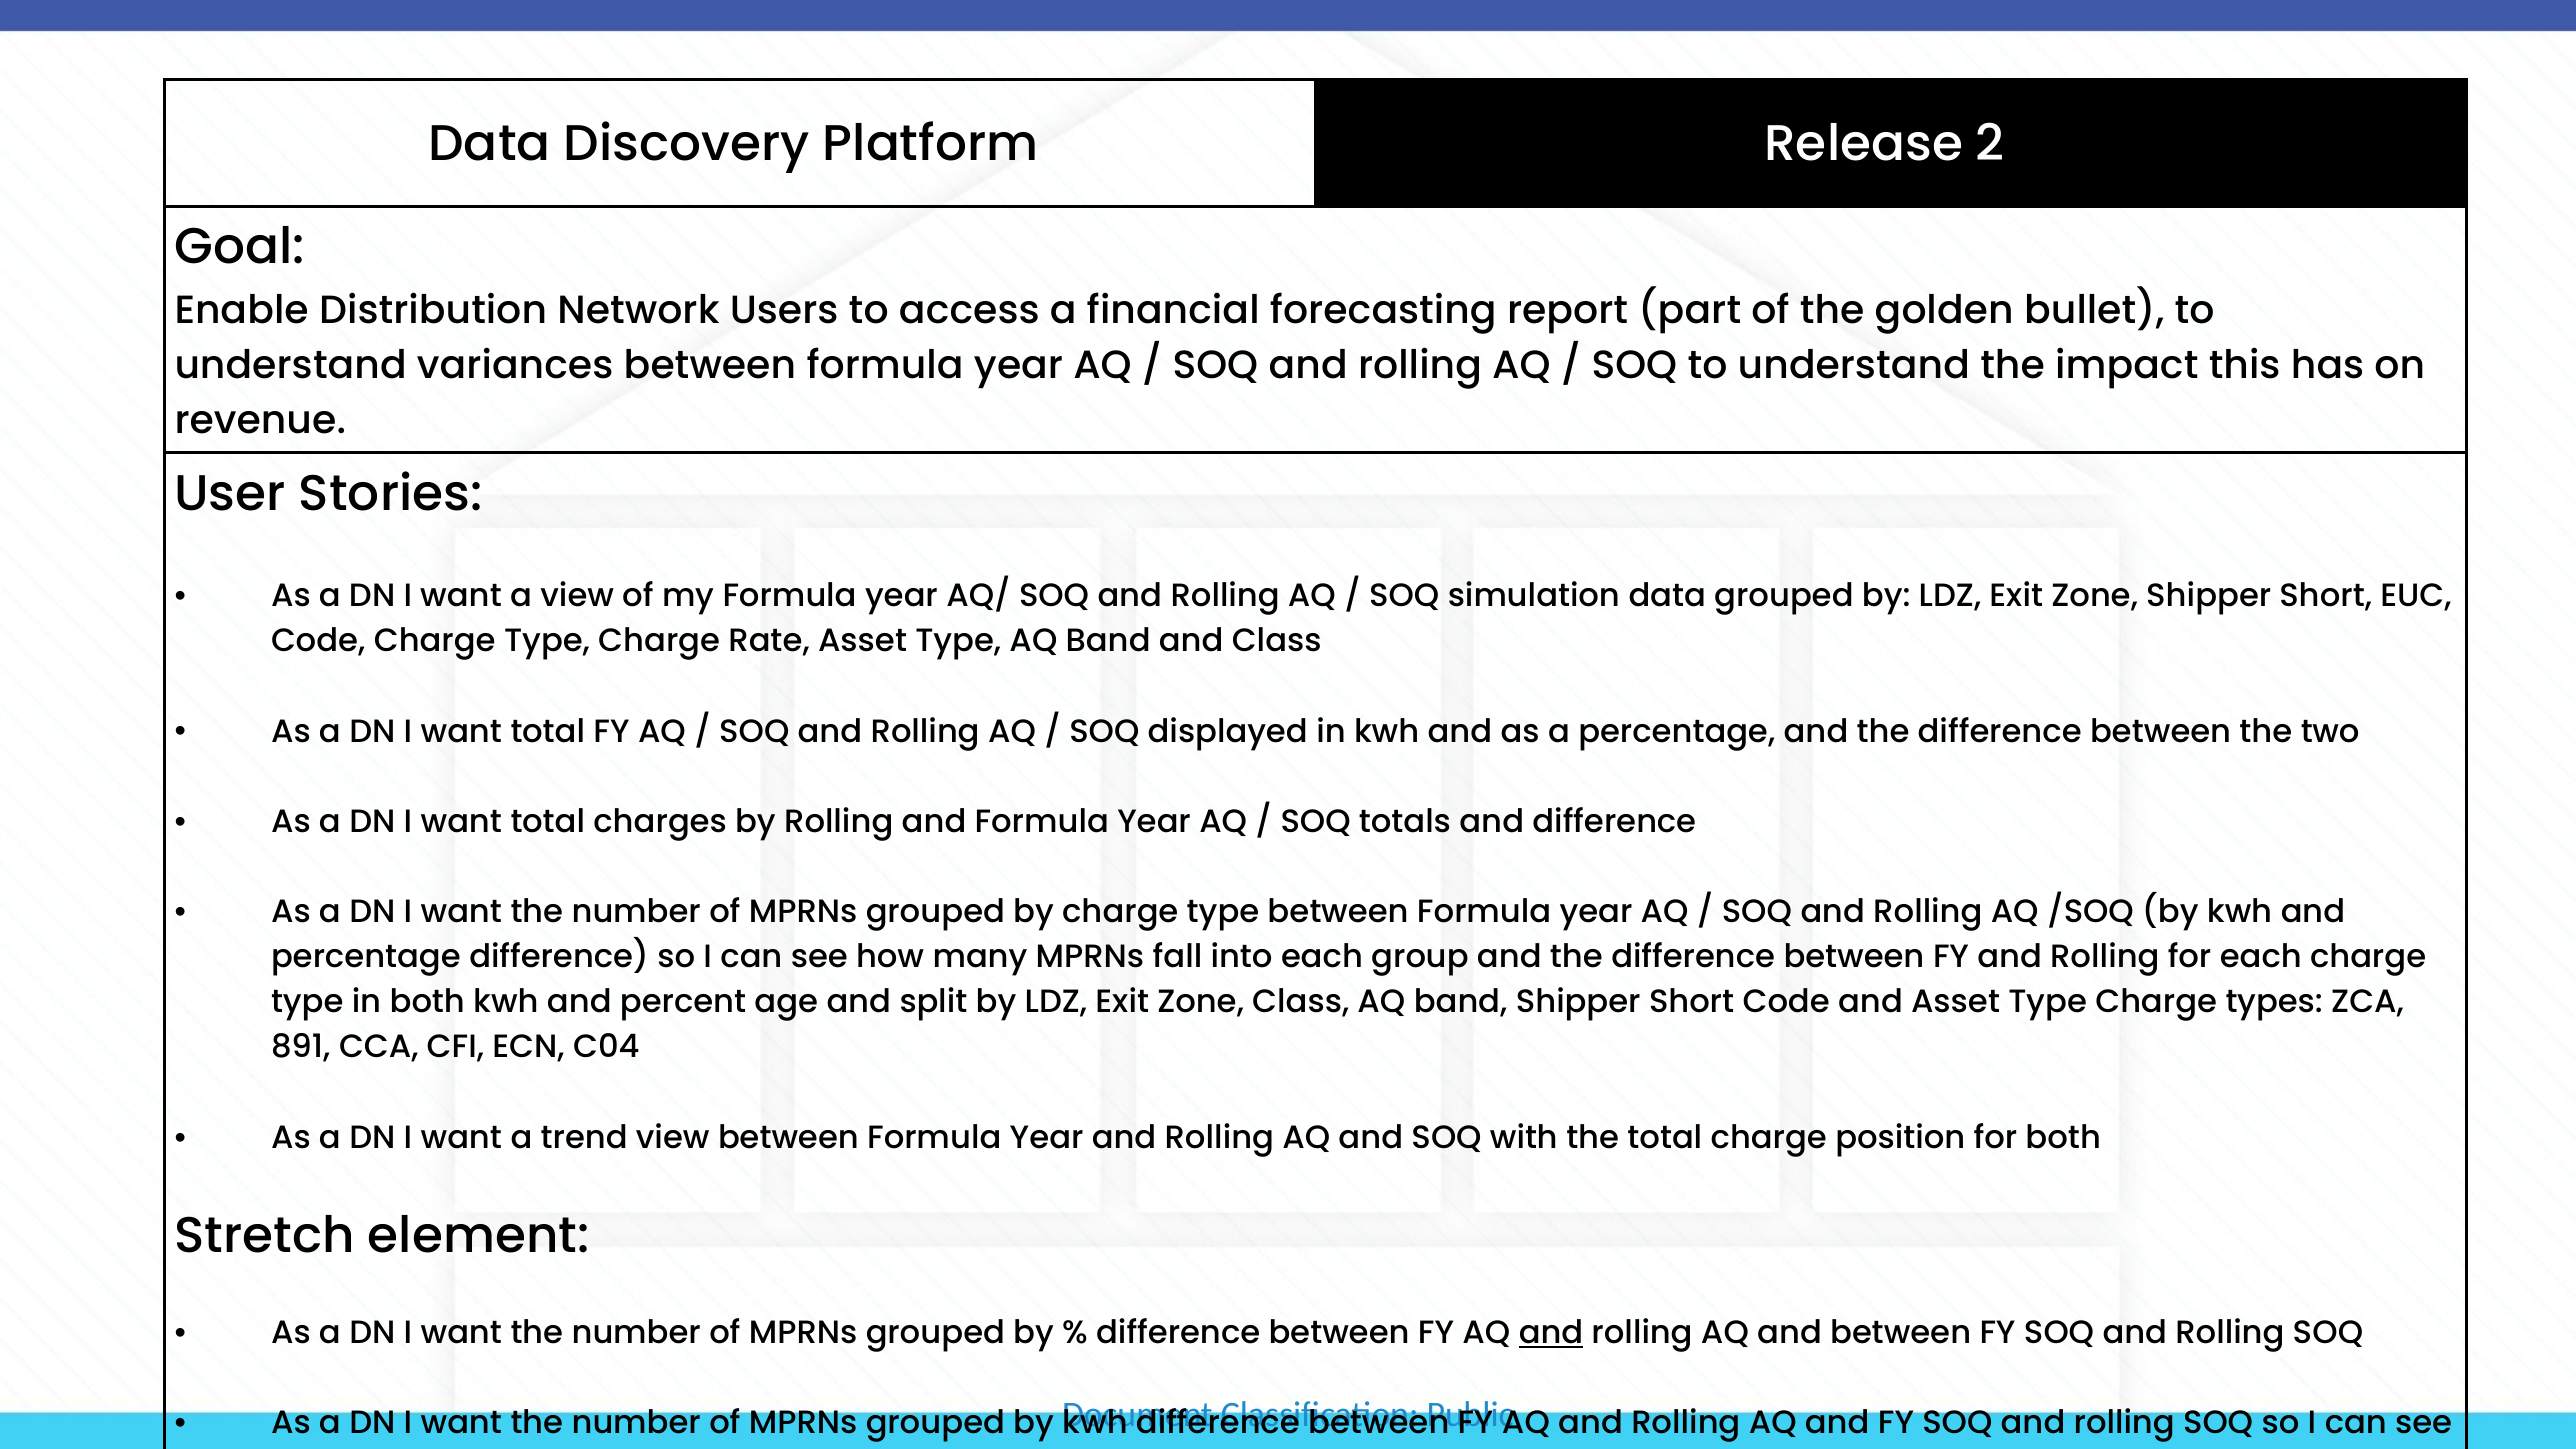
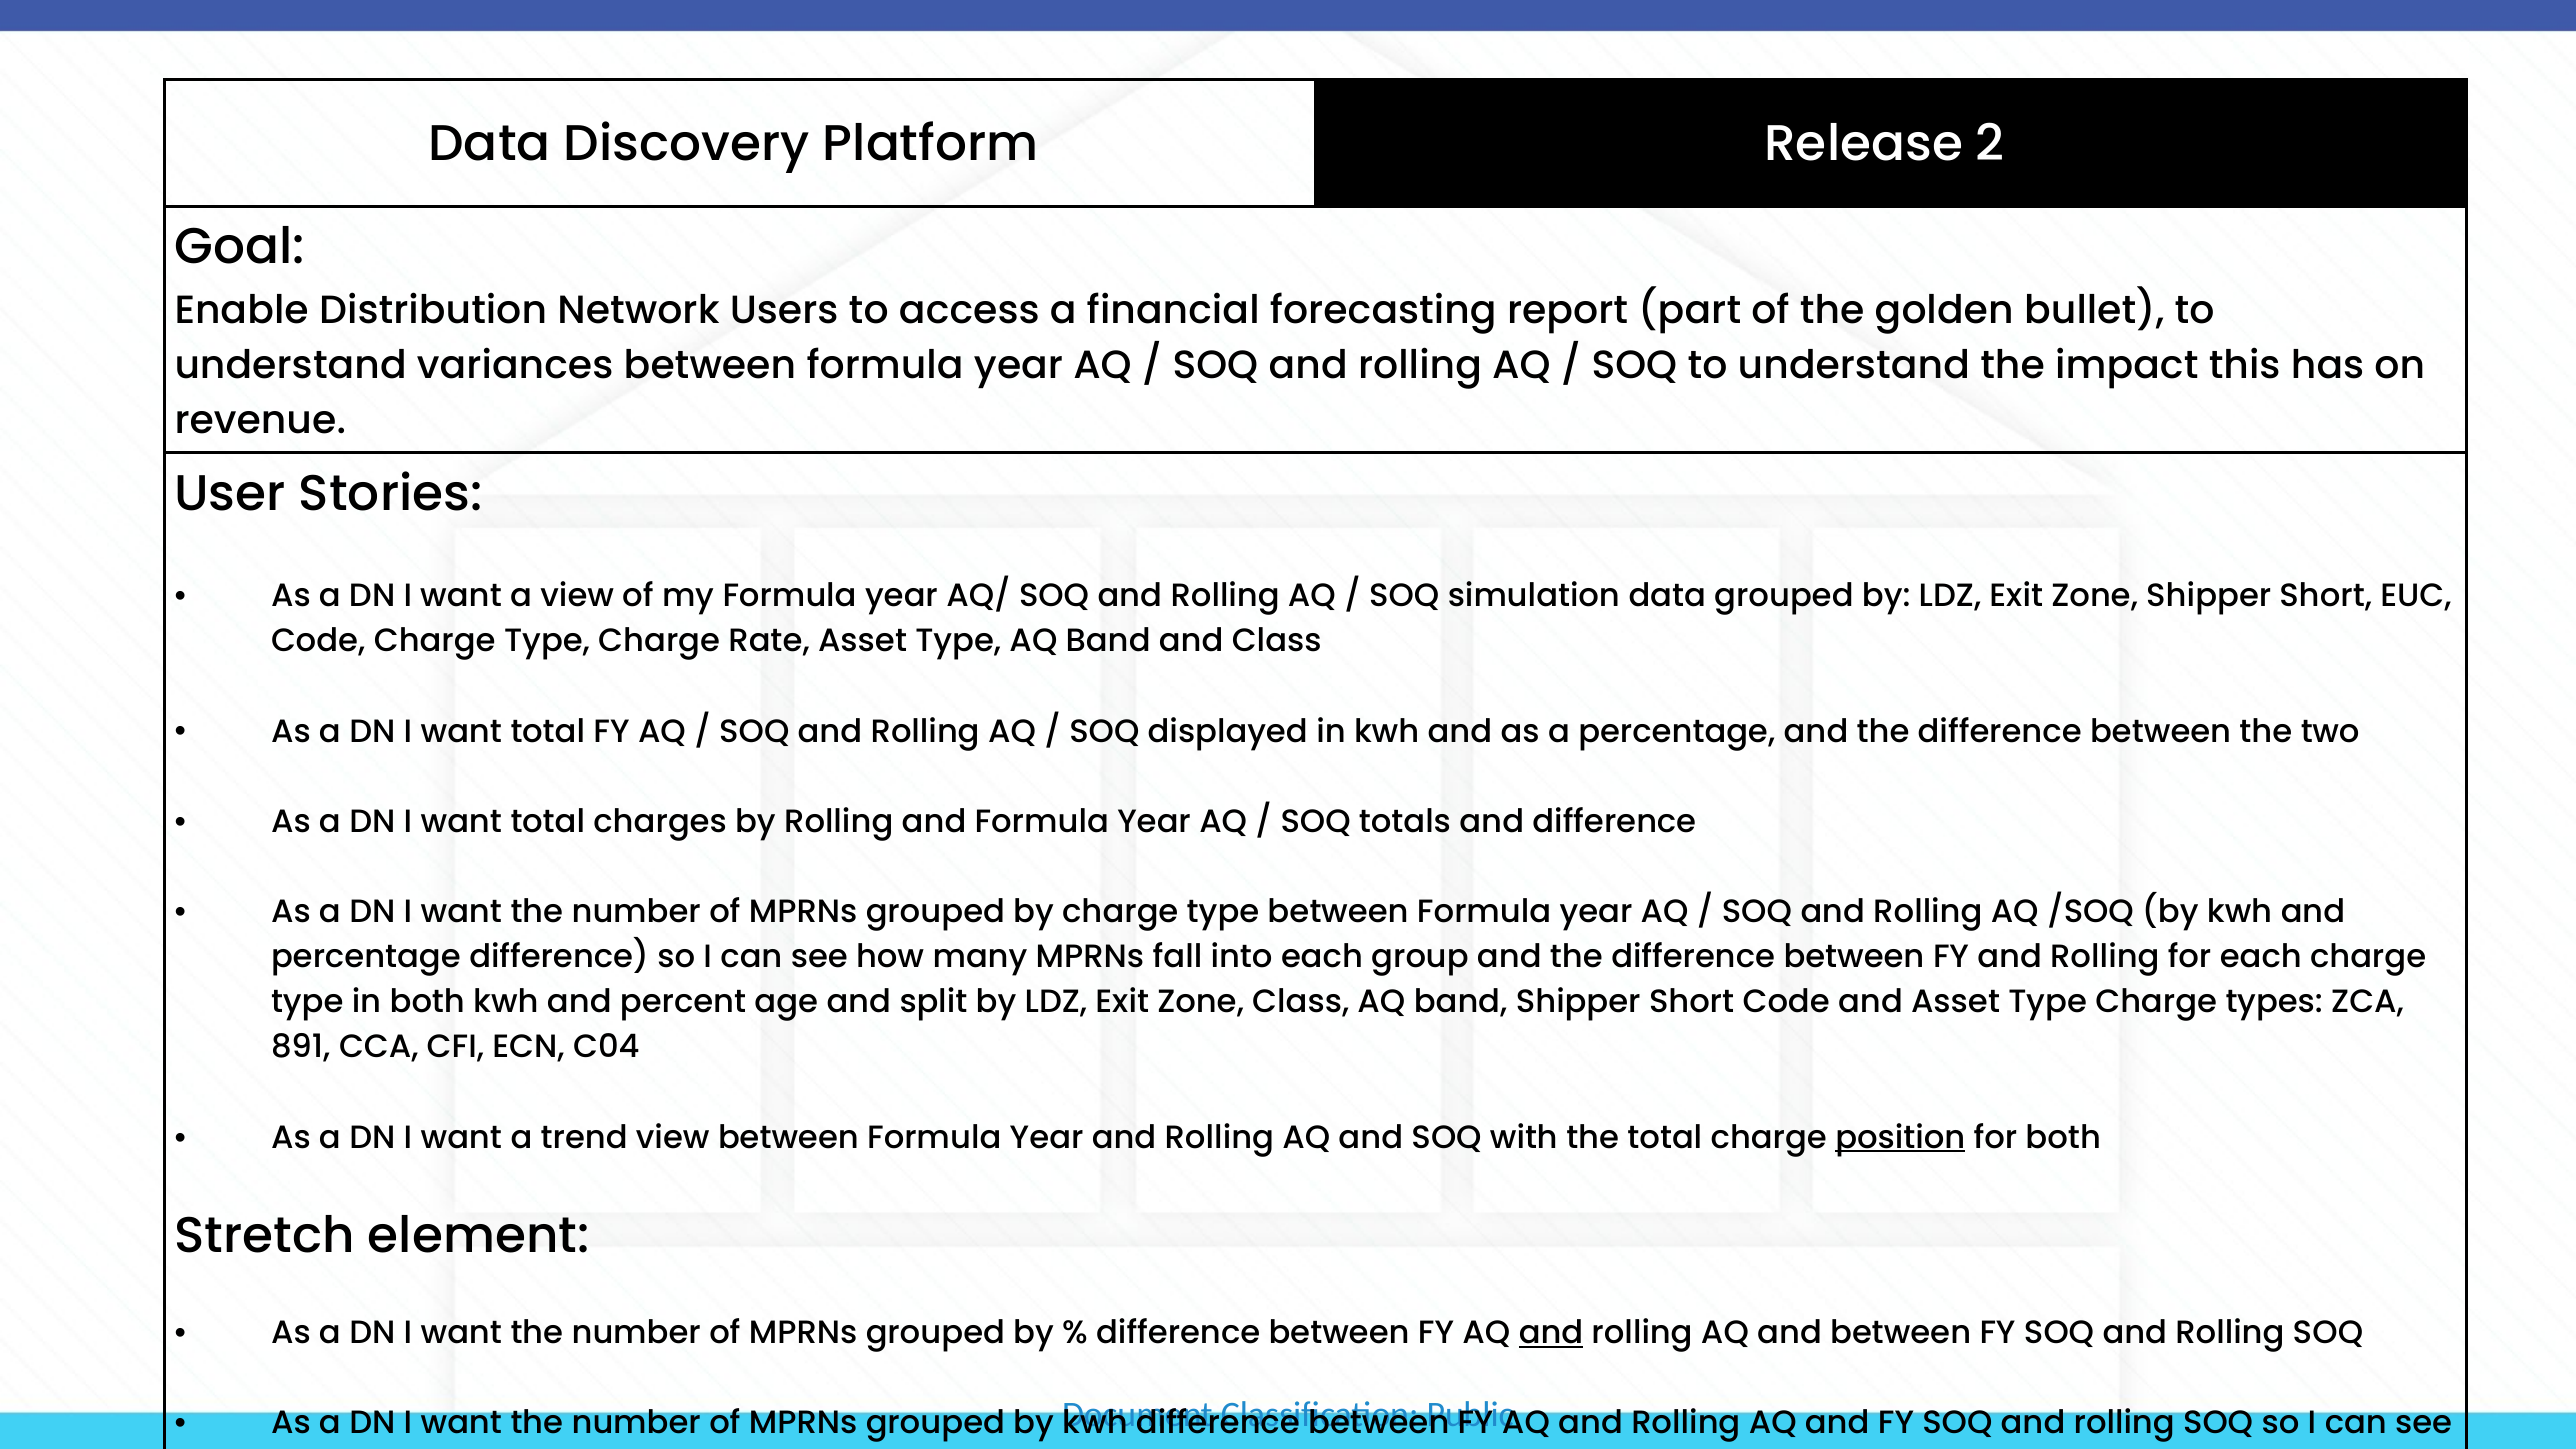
position underline: none -> present (1900, 1138)
